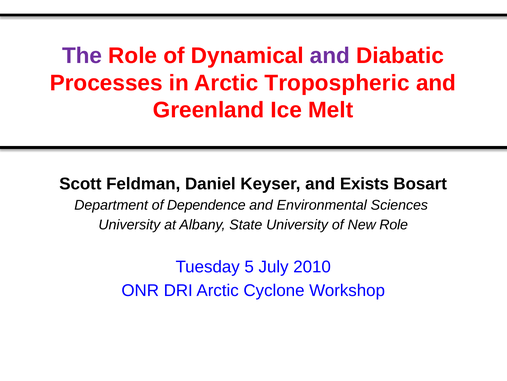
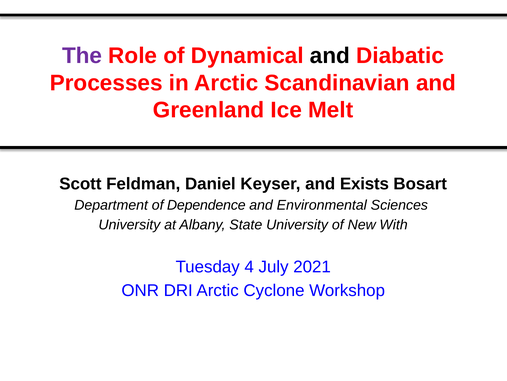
and colour: purple -> black (330, 56)
Tropospheric: Tropospheric -> Scandinavian (337, 83)
New Role: Role -> With (394, 224)
5: 5 -> 4 (249, 266)
2010: 2010 -> 2021 (312, 266)
